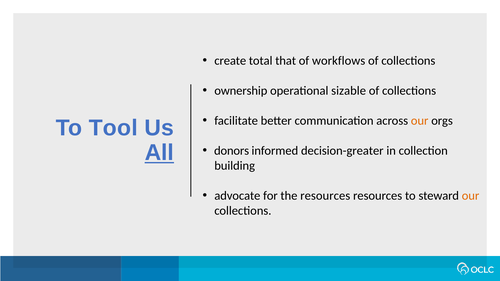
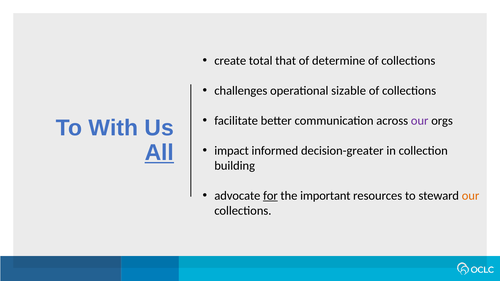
workflows: workflows -> determine (339, 61)
ownership: ownership -> challenges (241, 91)
our colour: orange -> purple (420, 121)
Tool: Tool -> With (113, 128)
donors: donors -> impact (232, 151)
for underline: none -> present (270, 196)
the resources: resources -> important (325, 196)
